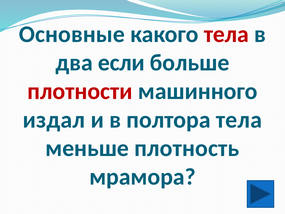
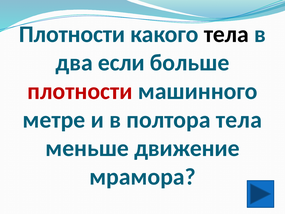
Основные: Основные -> Плотности (72, 34)
тела colour: red -> black (226, 34)
издал: издал -> метре (54, 120)
плотность: плотность -> движение (187, 148)
